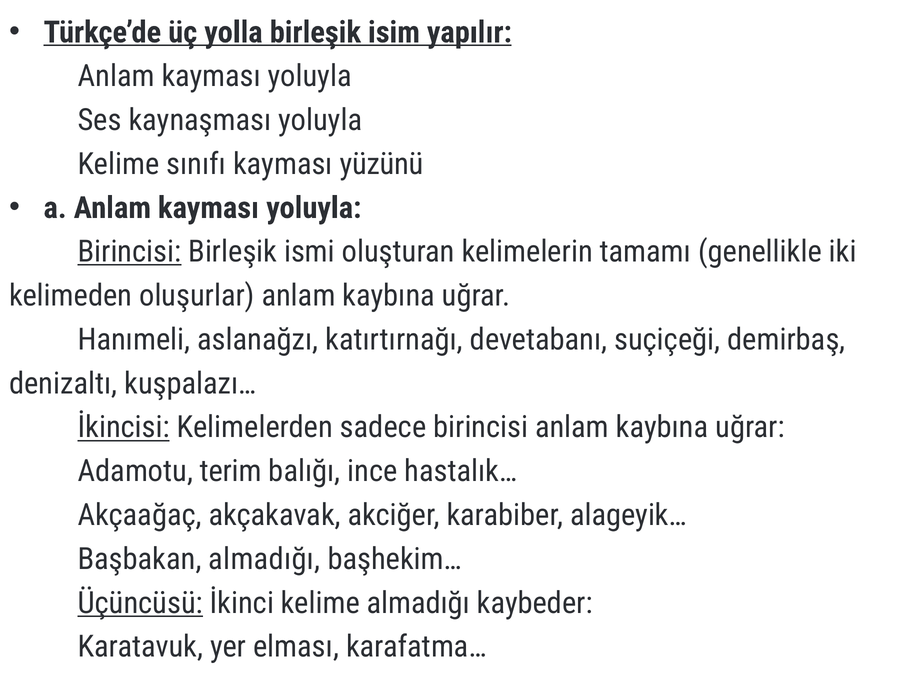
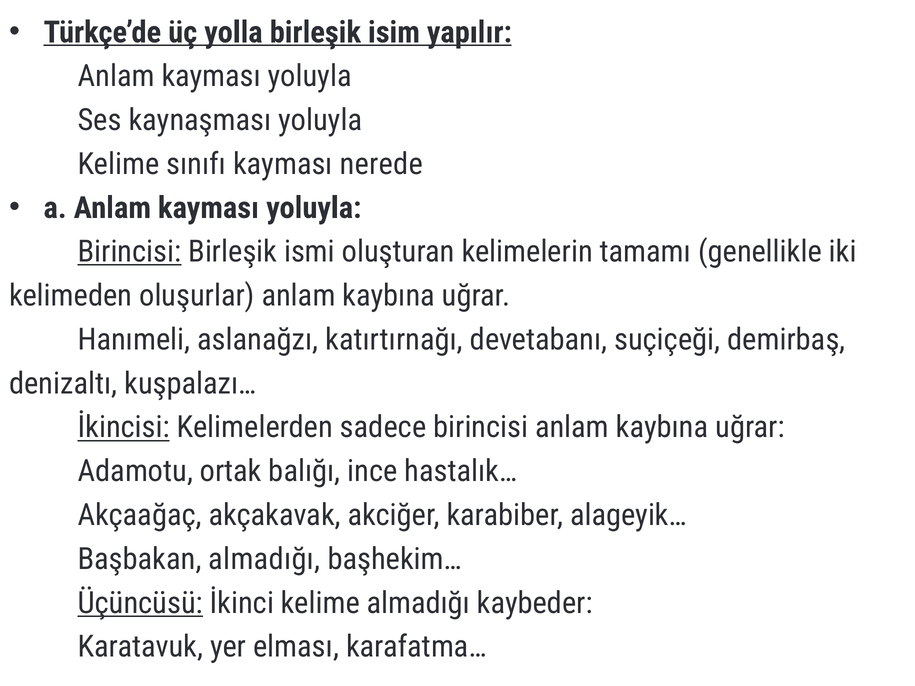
yüzünü: yüzünü -> nerede (381, 164)
terim: terim -> ortak (231, 471)
